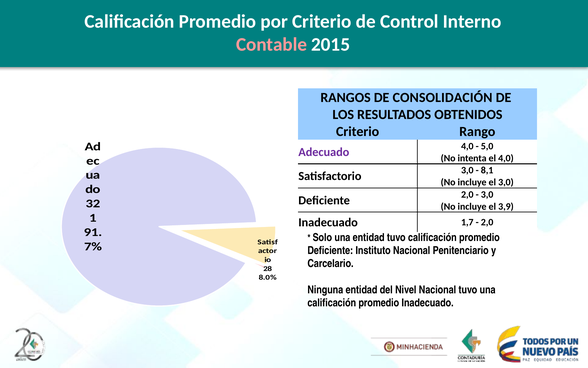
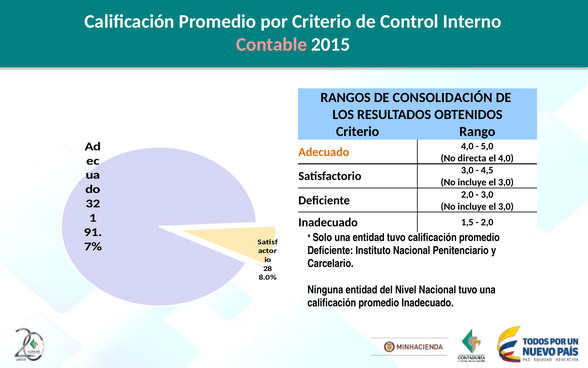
Adecuado colour: purple -> orange (324, 152)
intenta: intenta -> directa (472, 158)
8,1: 8,1 -> 4,5 (487, 170)
3,9: 3,9 -> 3,0 (506, 206)
1,7: 1,7 -> 1,5 (467, 222)
